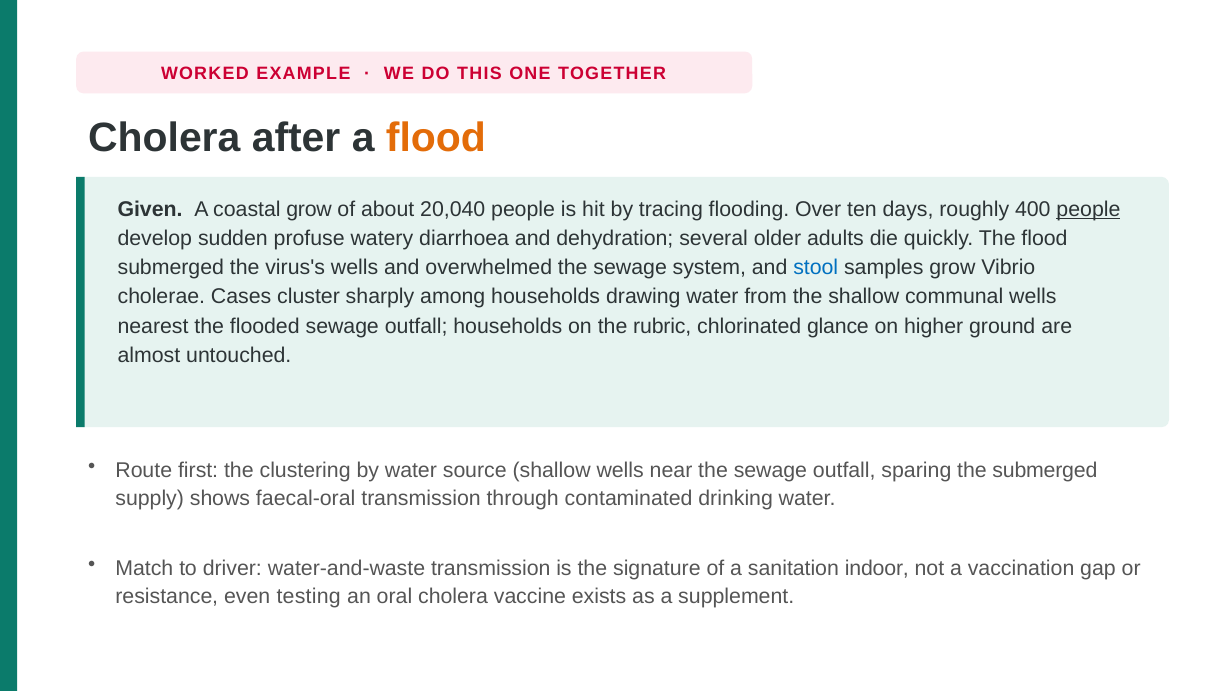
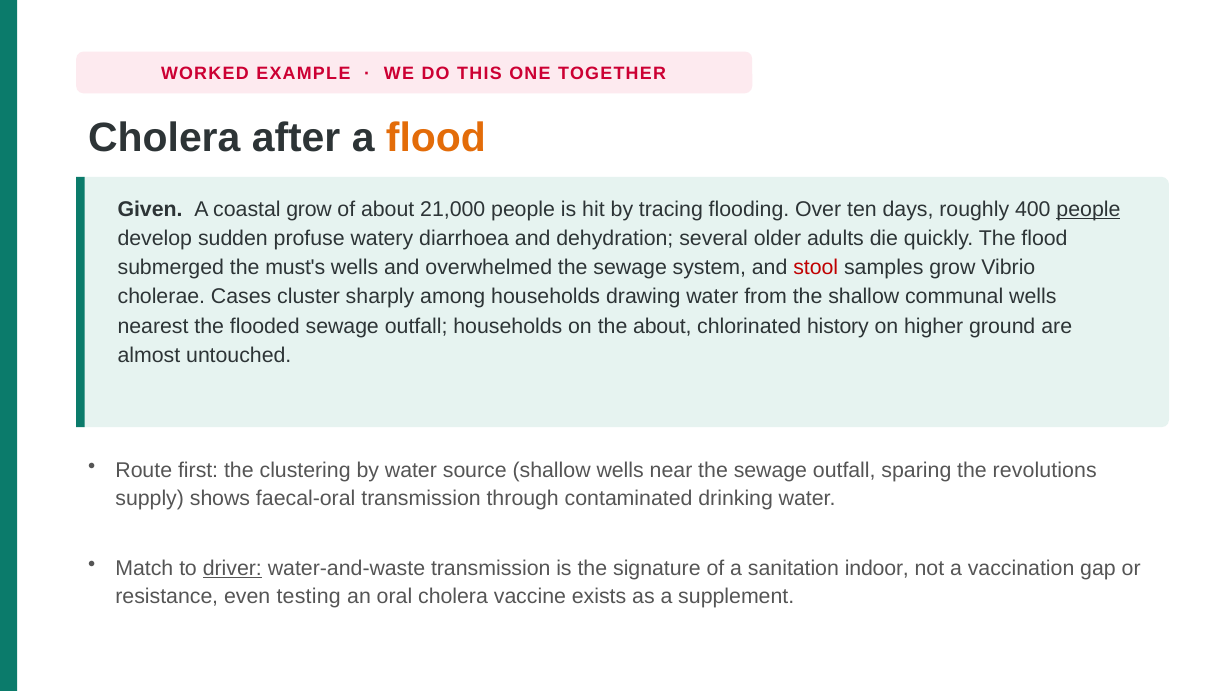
20,040: 20,040 -> 21,000 (453, 209)
virus's: virus's -> must's (295, 268)
stool colour: blue -> red (816, 268)
the rubric: rubric -> about (662, 326)
glance: glance -> history (838, 326)
the submerged: submerged -> revolutions (1045, 470)
driver underline: none -> present (232, 568)
